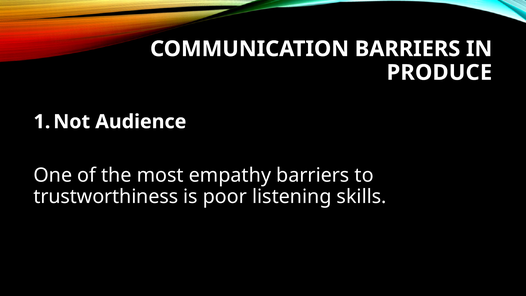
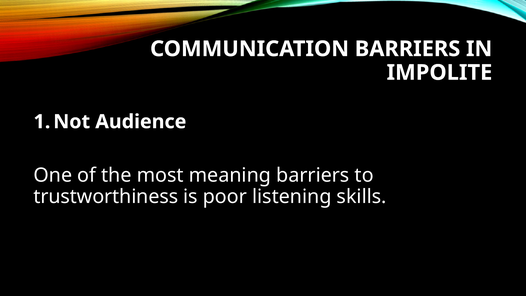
PRODUCE: PRODUCE -> IMPOLITE (439, 73)
empathy: empathy -> meaning (230, 175)
